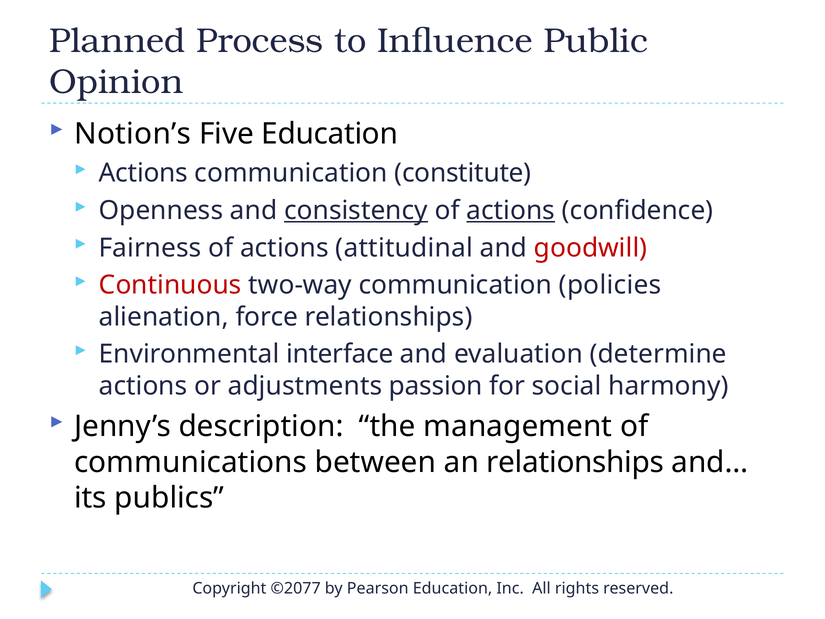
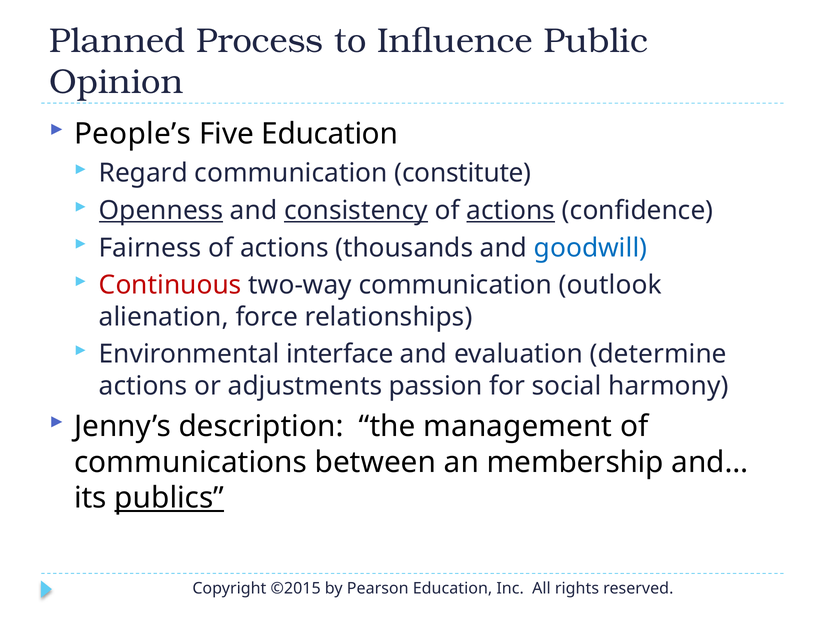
Notion’s: Notion’s -> People’s (133, 134)
Actions: Actions -> Regard (143, 173)
Openness underline: none -> present (161, 210)
attitudinal: attitudinal -> thousands (404, 248)
goodwill colour: red -> blue (591, 248)
policies: policies -> outlook (610, 285)
an relationships: relationships -> membership (575, 462)
publics underline: none -> present (169, 498)
©2077: ©2077 -> ©2015 (296, 588)
